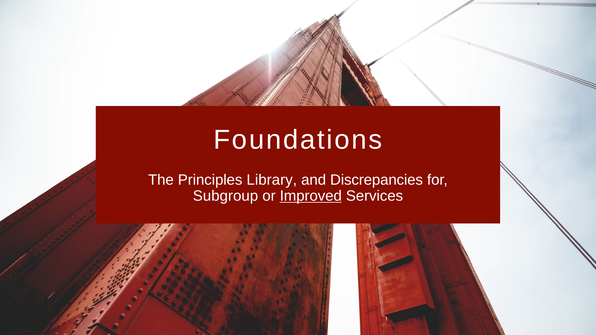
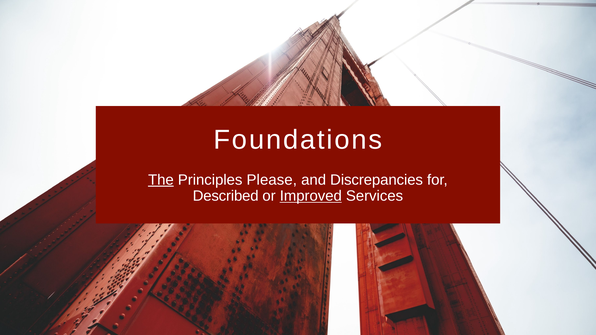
The underline: none -> present (161, 180)
Library: Library -> Please (272, 180)
Subgroup: Subgroup -> Described (226, 196)
